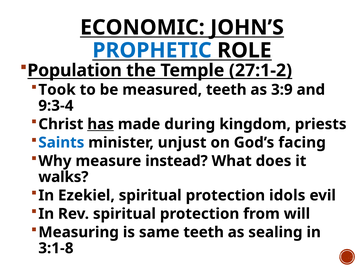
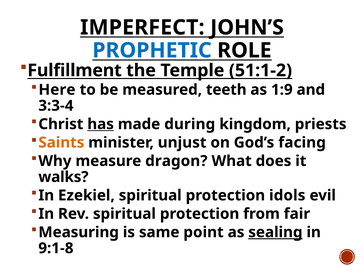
ECONOMIC: ECONOMIC -> IMPERFECT (142, 27)
Population: Population -> Fulfillment (75, 70)
27:1-2: 27:1-2 -> 51:1-2 (260, 70)
Took: Took -> Here (57, 90)
3:9: 3:9 -> 1:9 (282, 90)
9:3-4: 9:3-4 -> 3:3-4 (56, 106)
Saints colour: blue -> orange (61, 143)
instead: instead -> dragon (176, 161)
will: will -> fair (297, 214)
same teeth: teeth -> point (204, 232)
sealing underline: none -> present (275, 232)
3:1-8: 3:1-8 -> 9:1-8 (56, 248)
